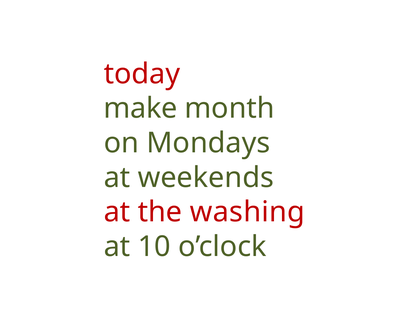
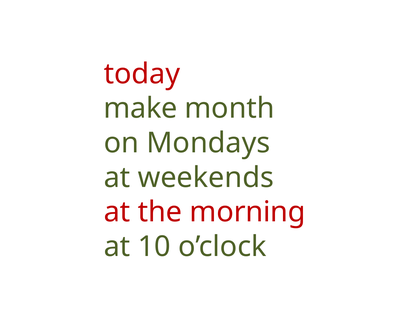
washing: washing -> morning (248, 212)
